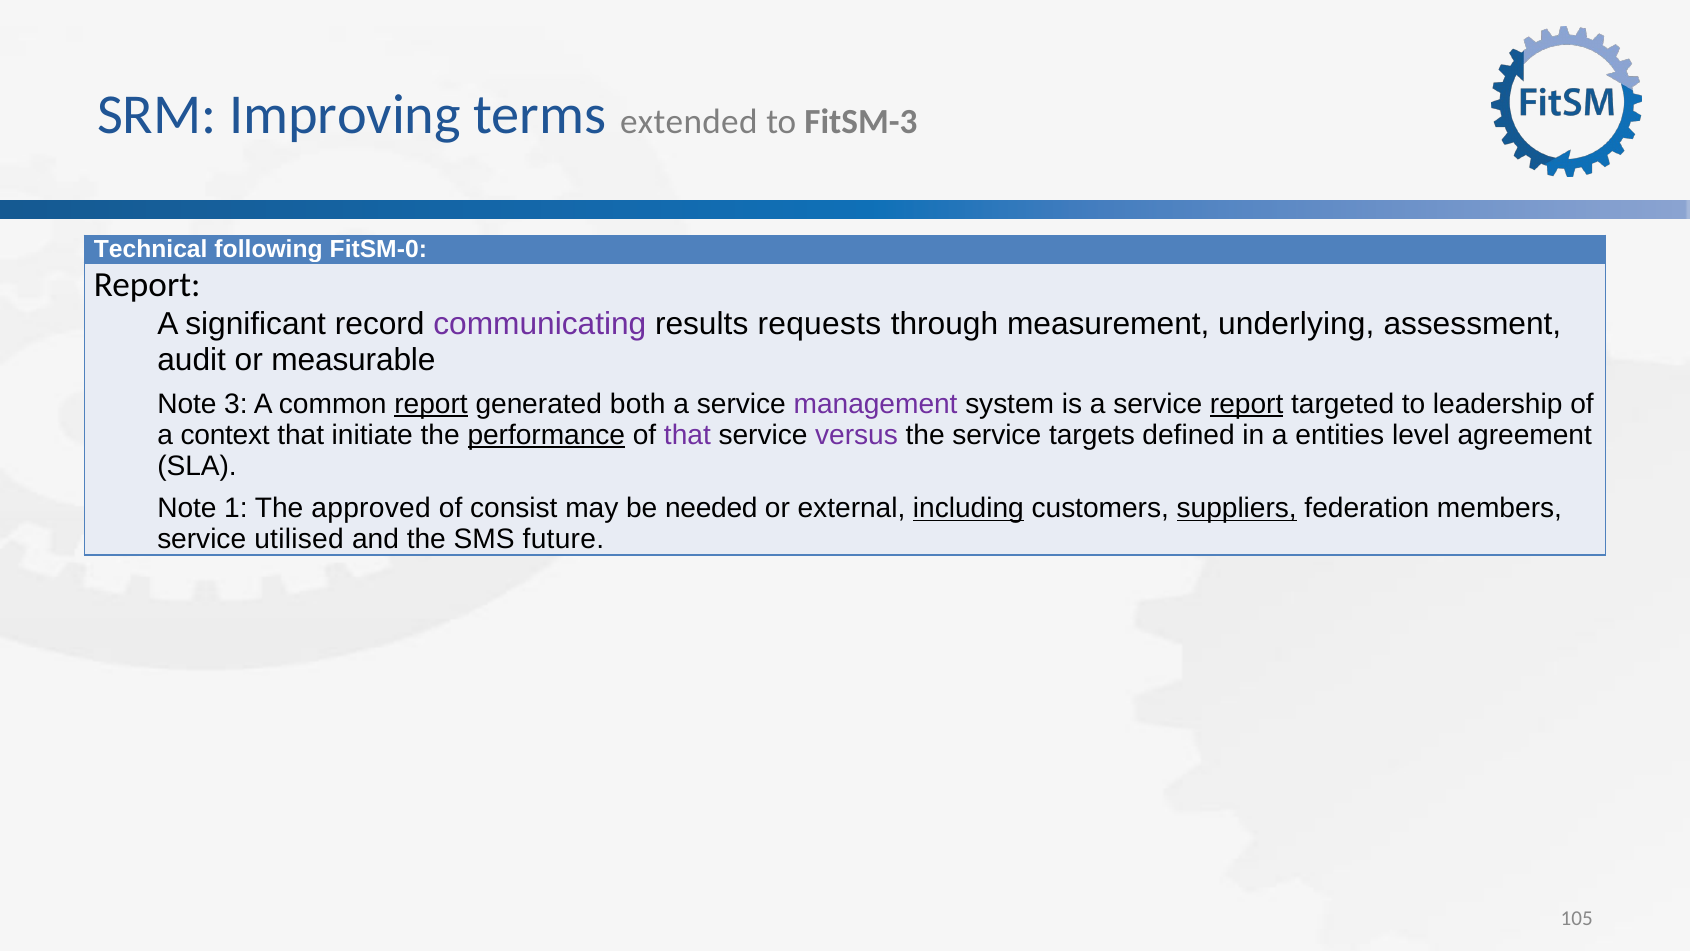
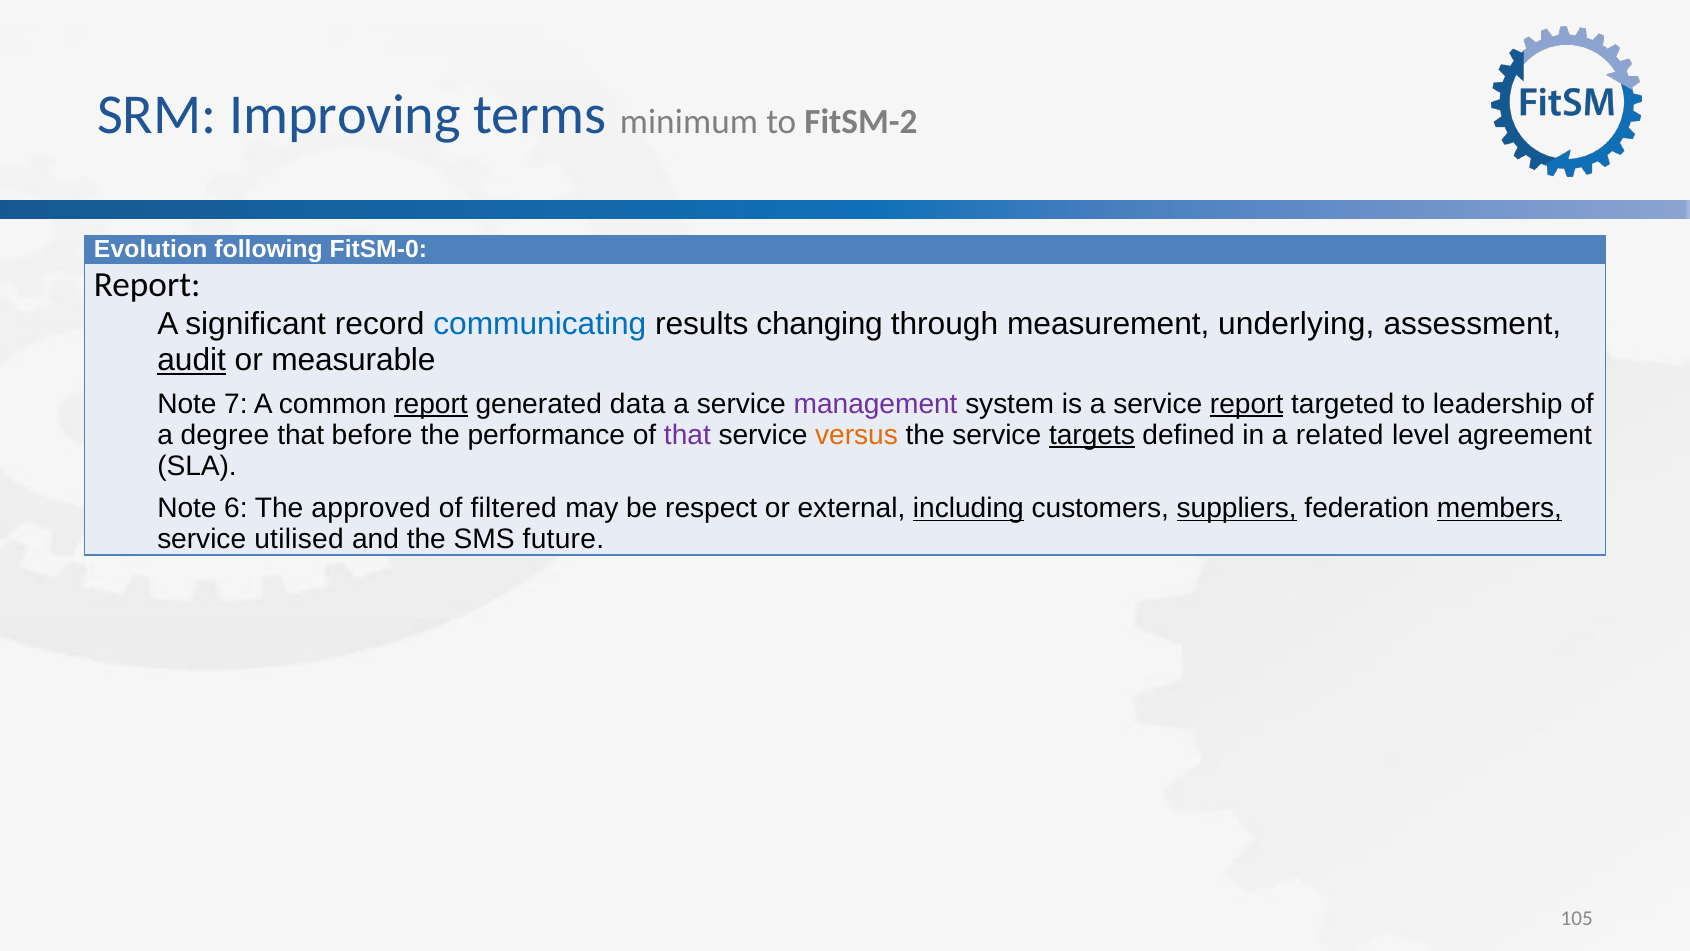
extended: extended -> minimum (689, 122)
FitSM-3: FitSM-3 -> FitSM-2 (861, 122)
Technical: Technical -> Evolution (151, 249)
communicating colour: purple -> blue (540, 324)
requests: requests -> changing (820, 324)
audit underline: none -> present (192, 360)
3: 3 -> 7 (236, 404)
both: both -> data (638, 404)
context: context -> degree (225, 435)
initiate: initiate -> before (372, 435)
performance underline: present -> none (546, 435)
versus colour: purple -> orange (857, 435)
targets underline: none -> present (1092, 435)
entities: entities -> related (1340, 435)
1: 1 -> 6 (236, 508)
consist: consist -> filtered (514, 508)
needed: needed -> respect (711, 508)
members underline: none -> present (1499, 508)
